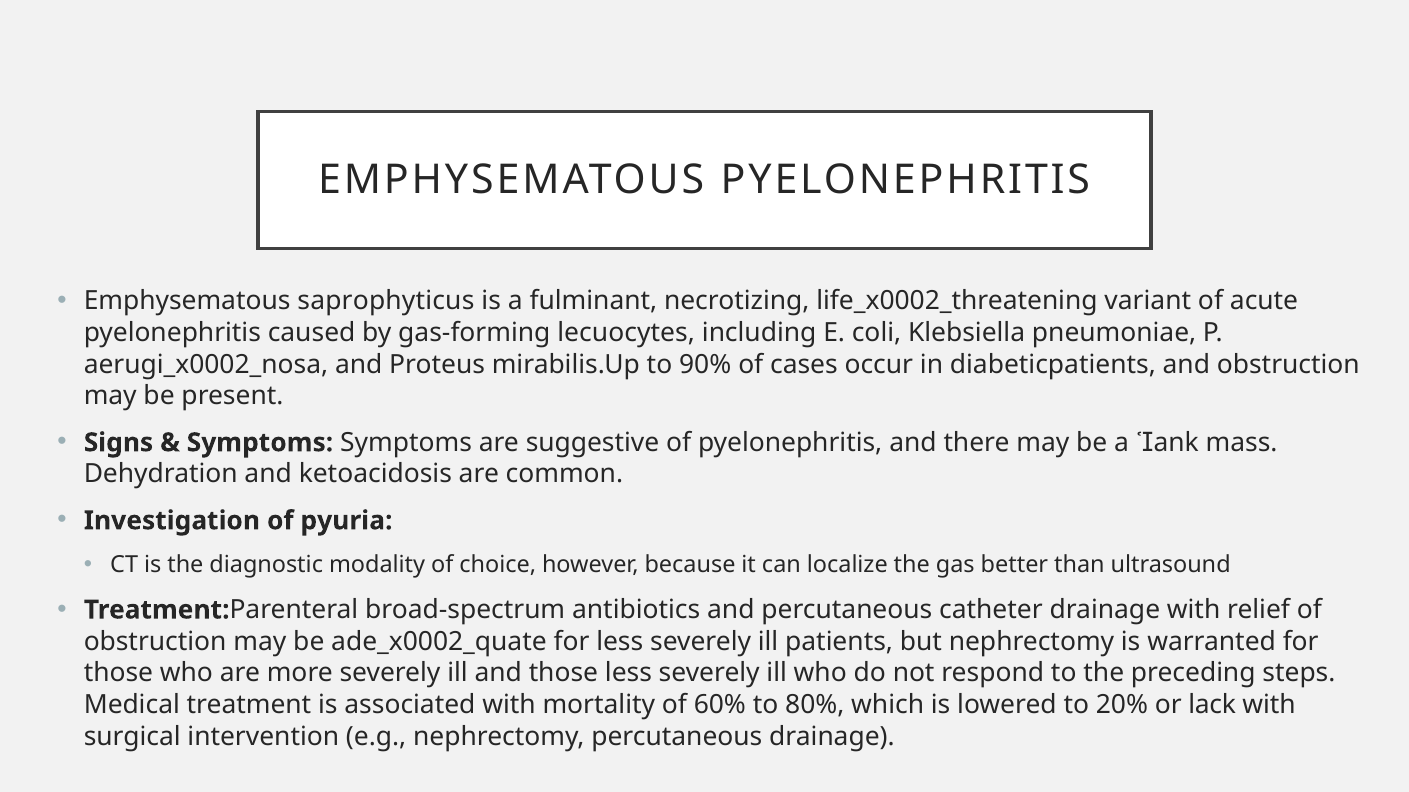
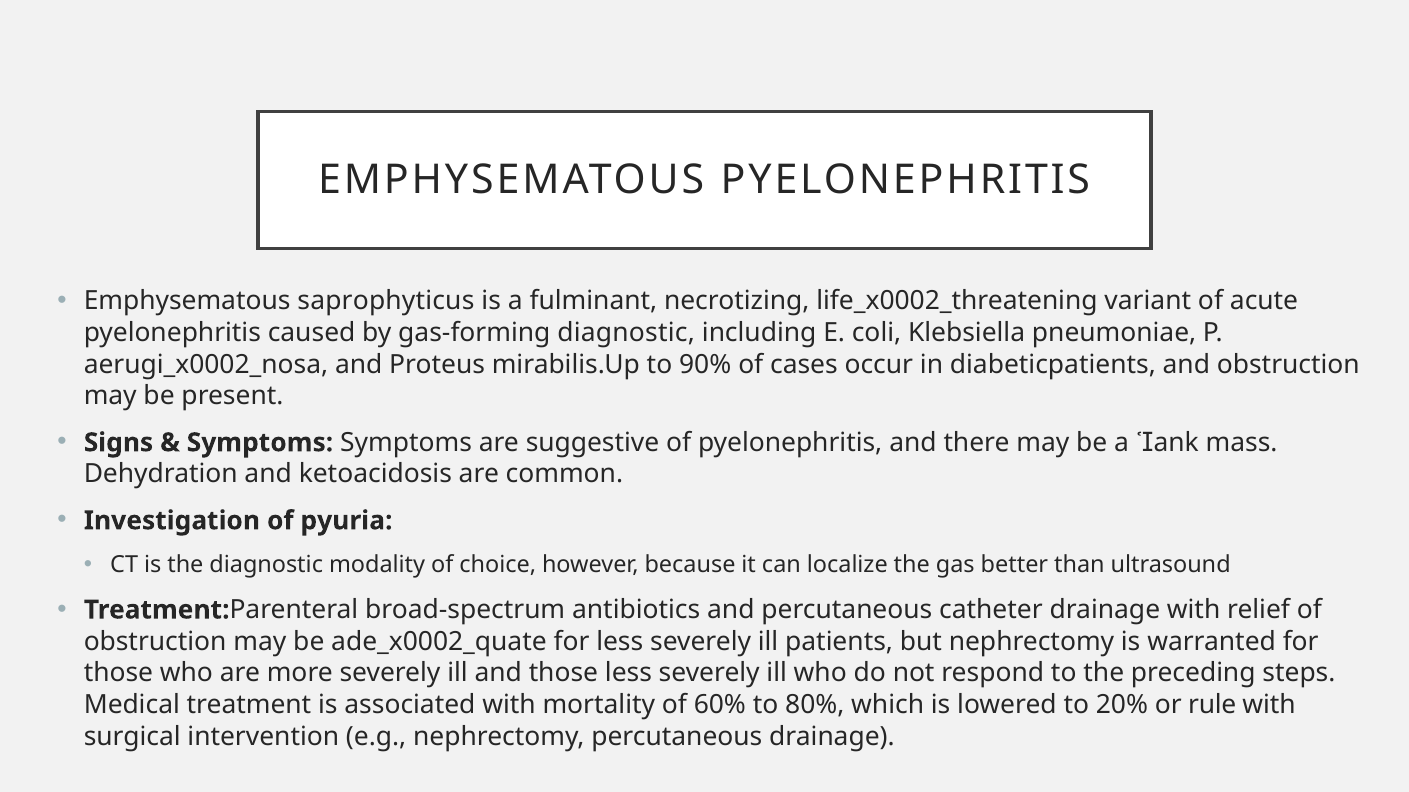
gas-forming lecuocytes: lecuocytes -> diagnostic (626, 333)
lack: lack -> rule (1212, 705)
